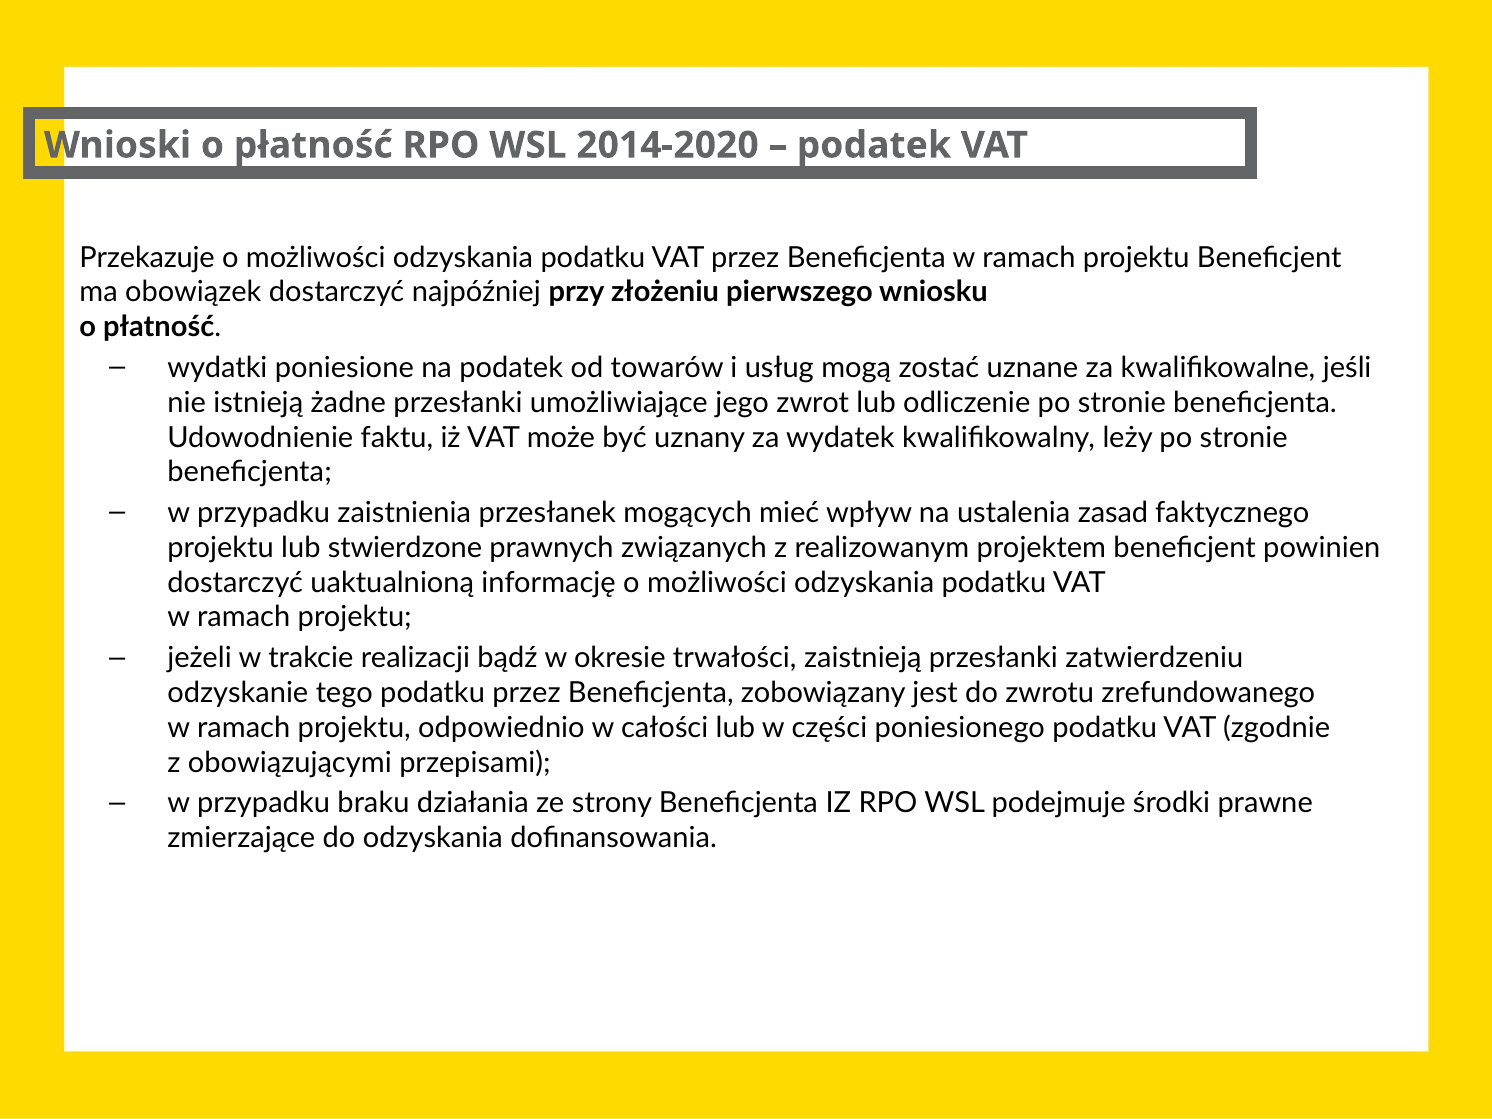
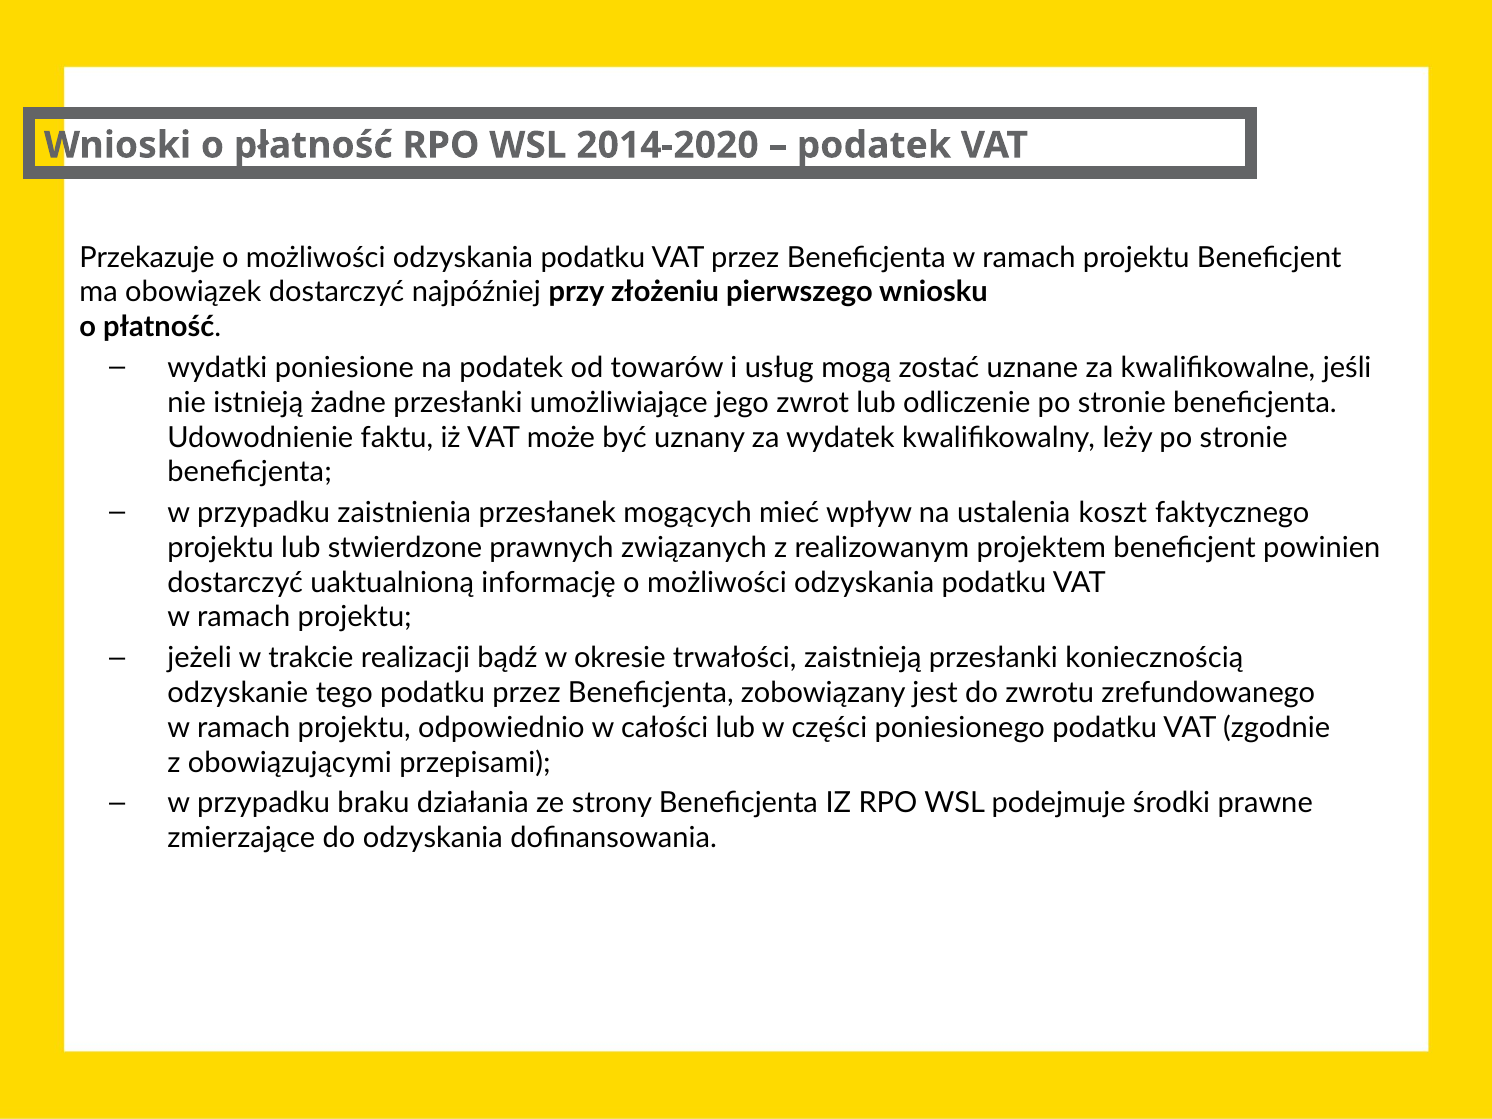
zasad: zasad -> koszt (1113, 513)
zatwierdzeniu: zatwierdzeniu -> koniecznością (1154, 658)
